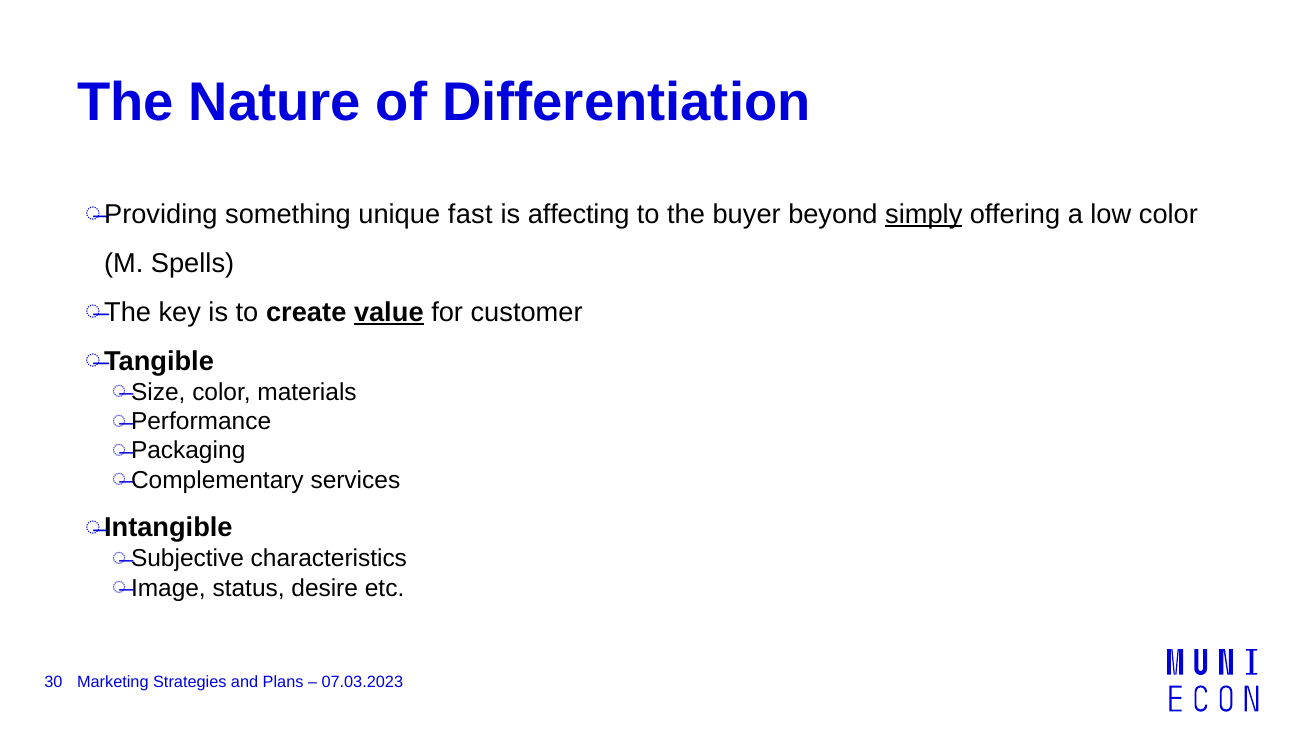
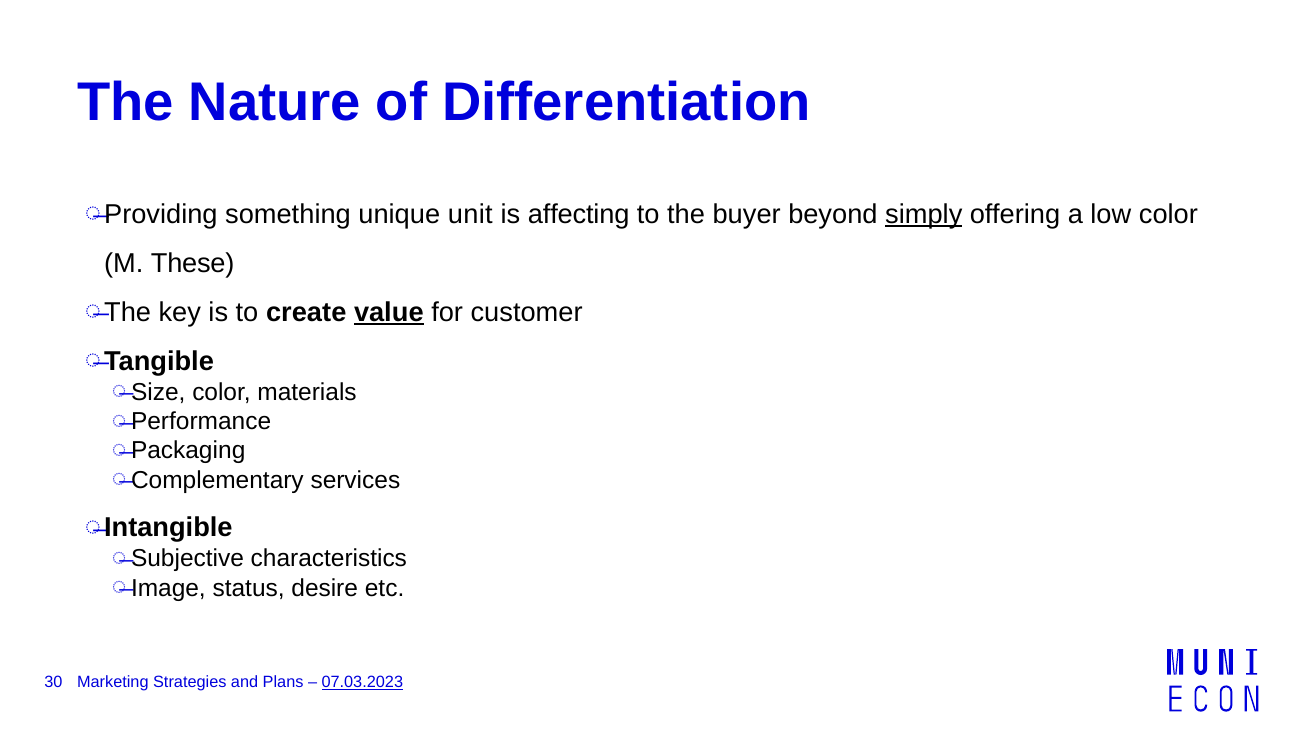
fast: fast -> unit (470, 214)
Spells: Spells -> These (193, 263)
07.03.2023 underline: none -> present (362, 682)
